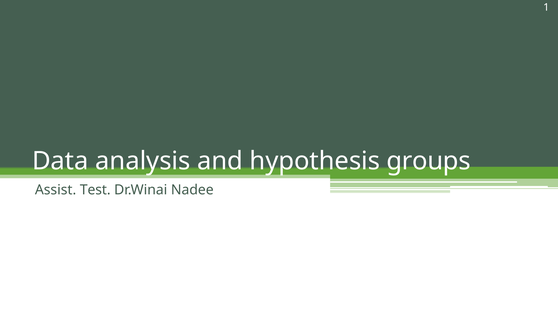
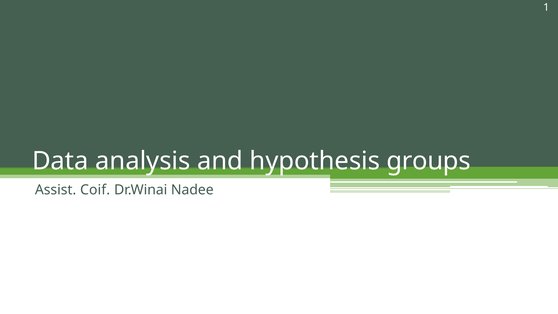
Test: Test -> Coif (95, 190)
